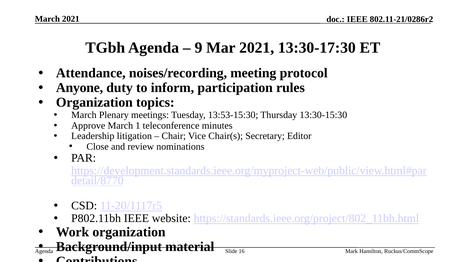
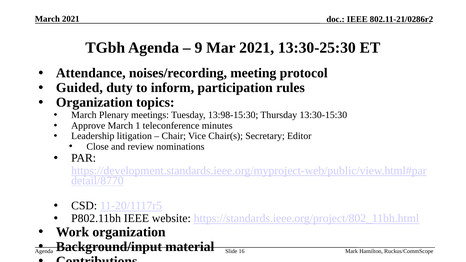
13:30-17:30: 13:30-17:30 -> 13:30-25:30 (317, 48)
Anyone: Anyone -> Guided (79, 88)
13:53-15:30: 13:53-15:30 -> 13:98-15:30 (233, 115)
